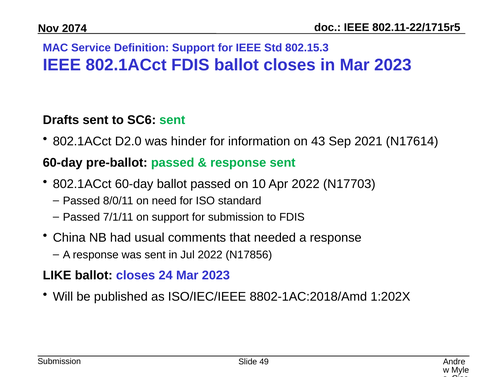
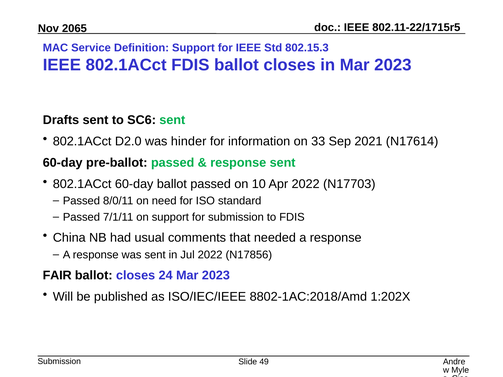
2074: 2074 -> 2065 (74, 29)
43: 43 -> 33 (318, 141)
LIKE: LIKE -> FAIR (57, 275)
